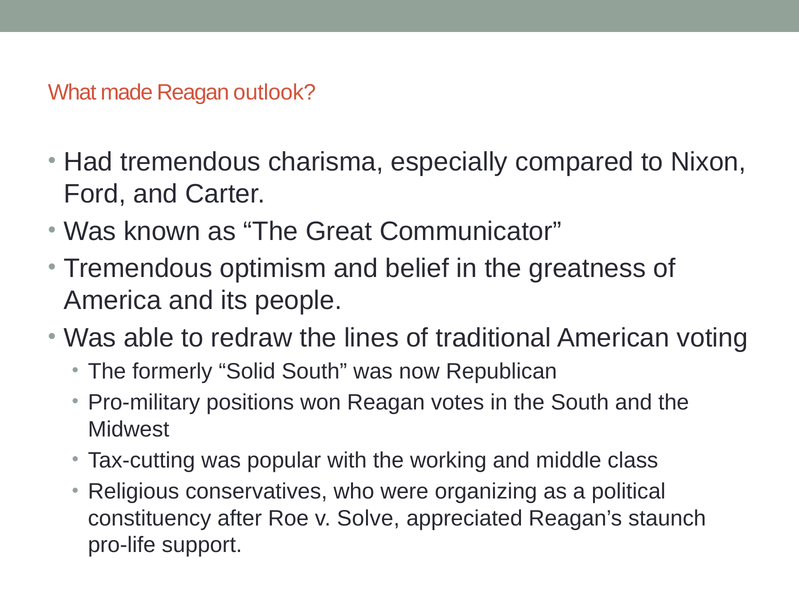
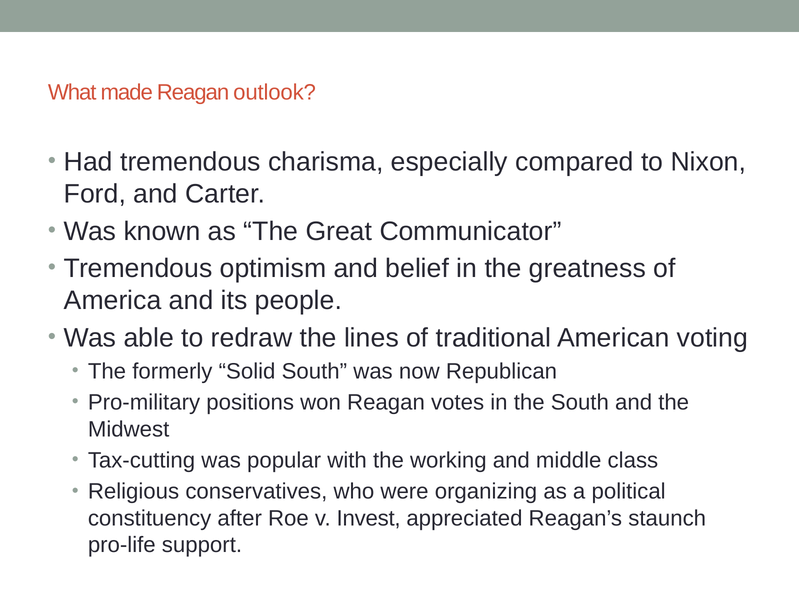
Solve: Solve -> Invest (369, 518)
